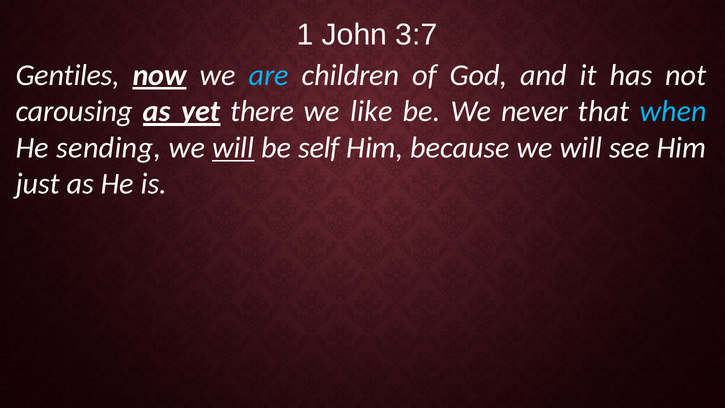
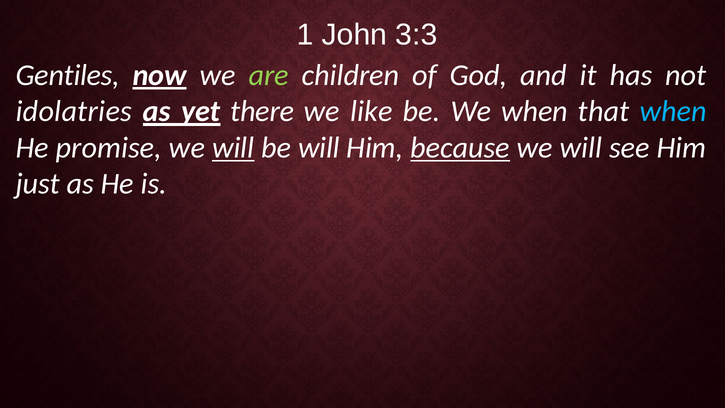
3:7: 3:7 -> 3:3 (416, 35)
are colour: light blue -> light green (269, 75)
carousing: carousing -> idolatries (74, 111)
We never: never -> when (535, 111)
sending: sending -> promise (109, 148)
be self: self -> will (319, 148)
because underline: none -> present (460, 148)
